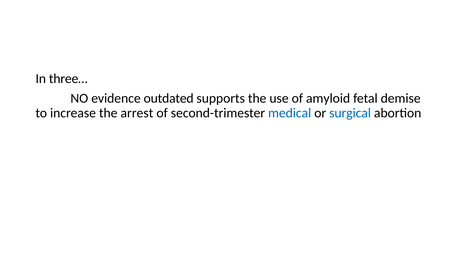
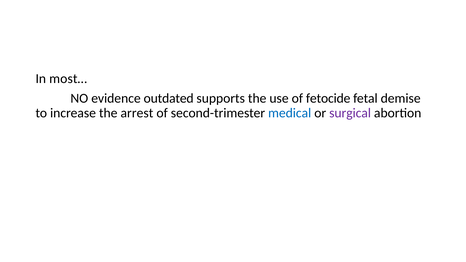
three…: three… -> most… (68, 79)
amyloid: amyloid -> fetocide (328, 98)
surgical colour: blue -> purple (350, 113)
